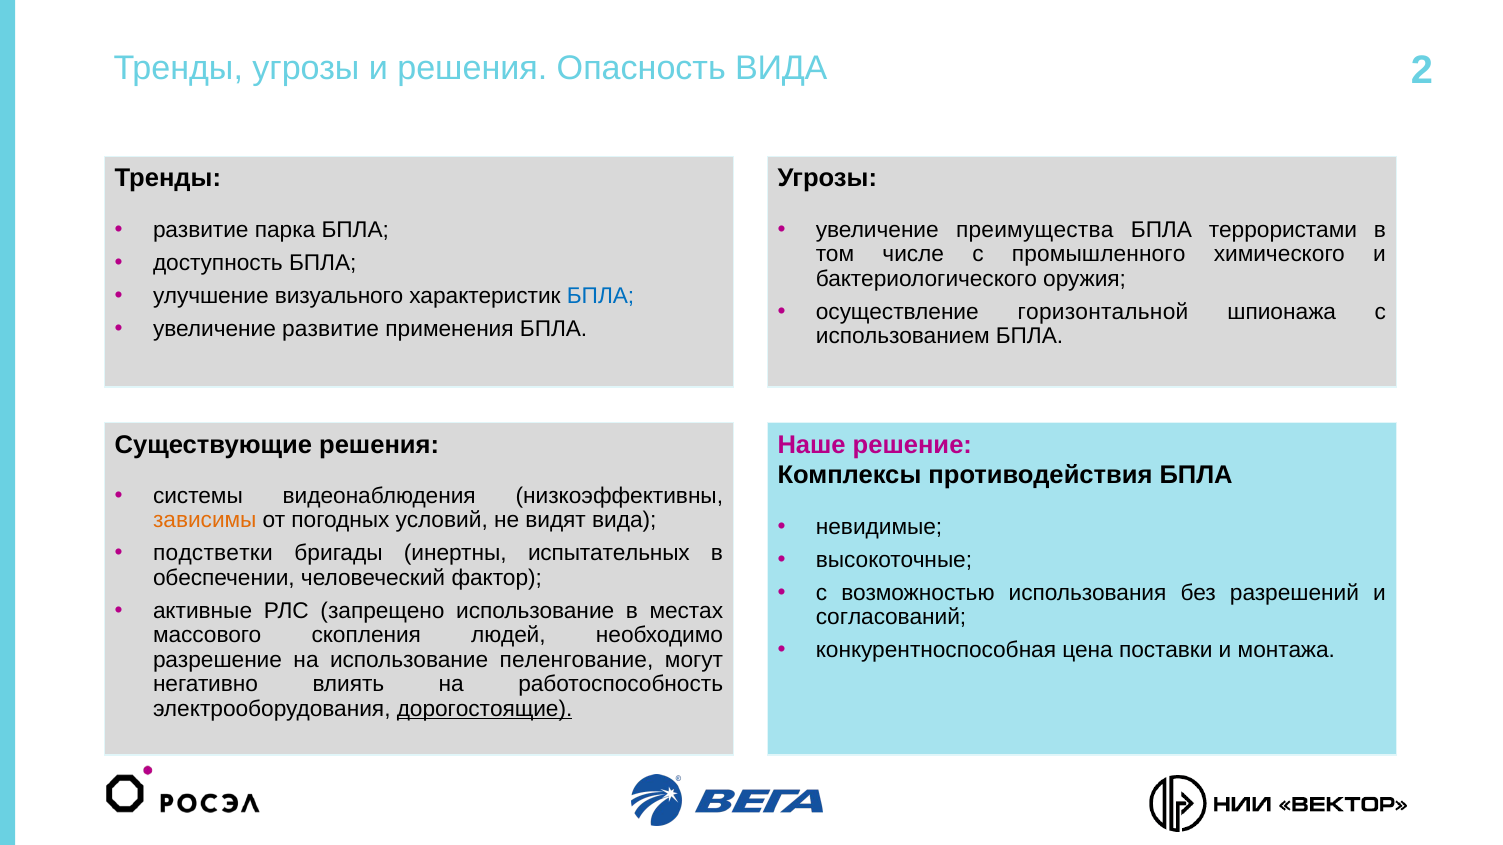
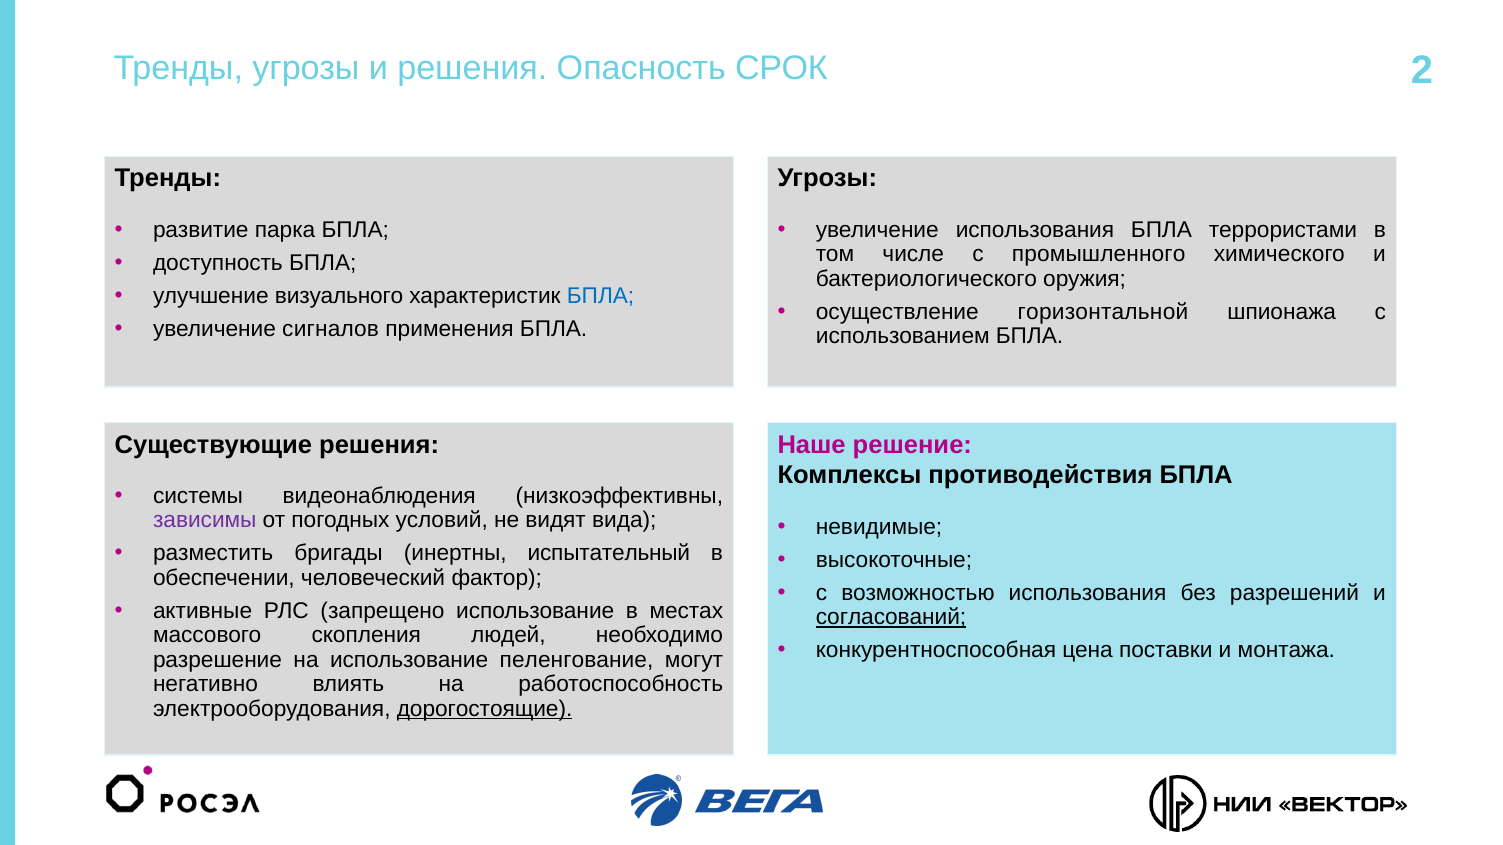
Опасность ВИДА: ВИДА -> СРОК (781, 68)
увеличение преимущества: преимущества -> использования (1035, 230)
увеличение развитие: развитие -> сигналов (331, 329)
зависимы colour: orange -> purple (205, 521)
подстветки: подстветки -> разместить (213, 554)
испытательных: испытательных -> испытательный (609, 554)
согласований underline: none -> present (891, 617)
